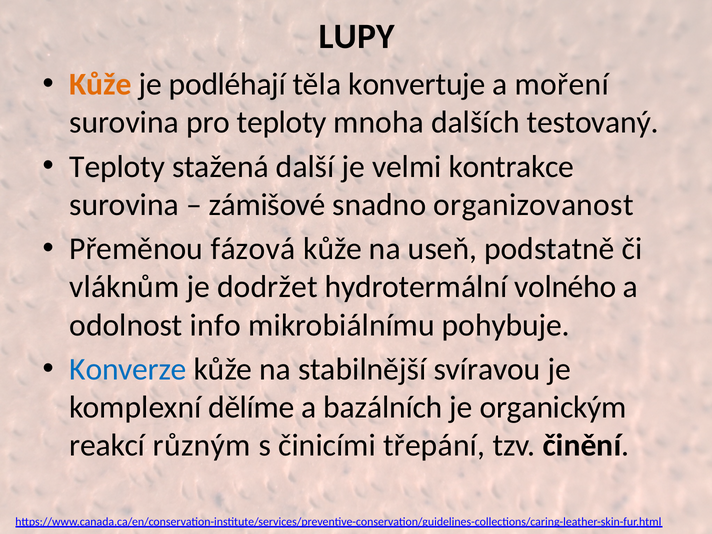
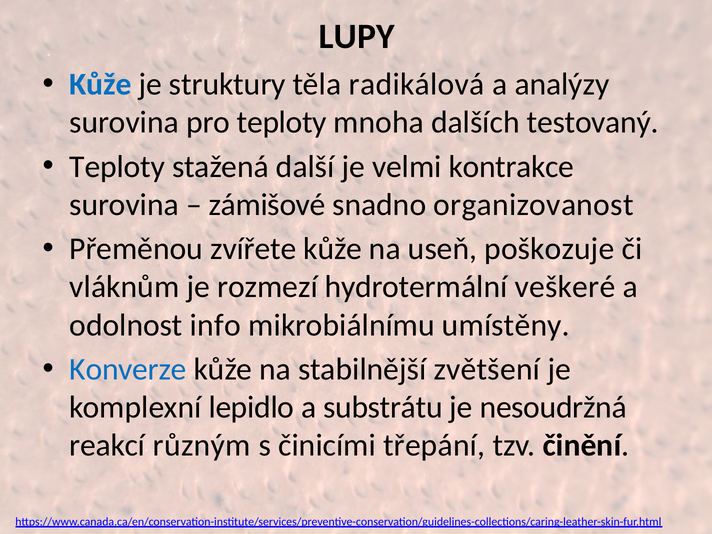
Kůže colour: orange -> blue (100, 84)
podléhají: podléhají -> struktury (227, 84)
konvertuje: konvertuje -> radikálová (417, 84)
moření: moření -> analýzy (562, 84)
fázová: fázová -> zvířete (253, 249)
podstatně: podstatně -> poškozuje (549, 249)
dodržet: dodržet -> rozmezí (267, 287)
volného: volného -> veškeré (565, 287)
pohybuje: pohybuje -> umístěny (506, 325)
svíravou: svíravou -> zvětšení (487, 369)
dělíme: dělíme -> lepidlo (251, 407)
bazálních: bazálních -> substrátu (383, 407)
organickým: organickým -> nesoudržná (553, 407)
